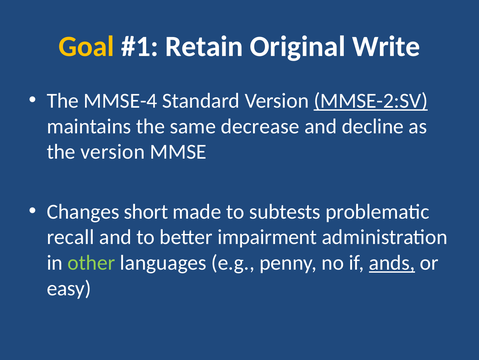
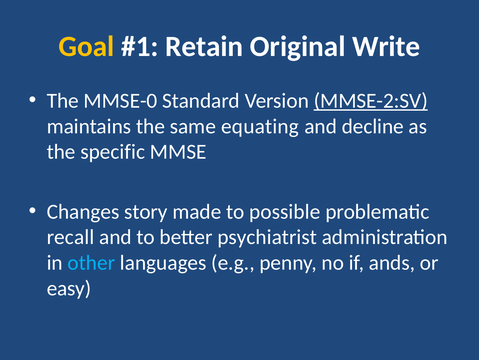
MMSE-4: MMSE-4 -> MMSE-0 (120, 100)
decrease: decrease -> equating (260, 126)
the version: version -> specific (113, 152)
short: short -> story (146, 211)
subtests: subtests -> possible (285, 211)
impairment: impairment -> psychiatrist (267, 237)
other colour: light green -> light blue (91, 262)
ands underline: present -> none (392, 262)
